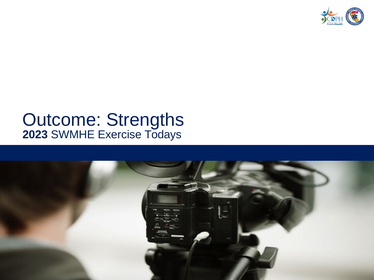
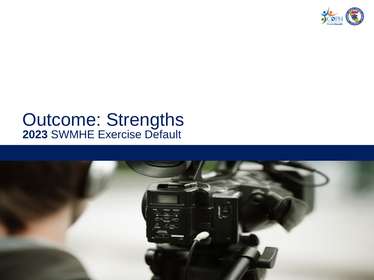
Todays: Todays -> Default (163, 135)
